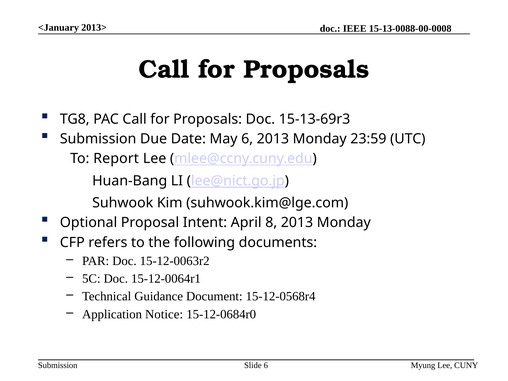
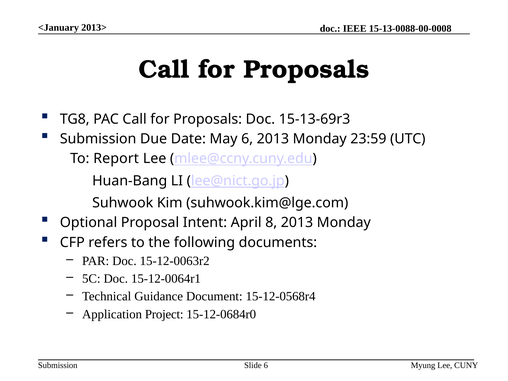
Notice: Notice -> Project (164, 314)
